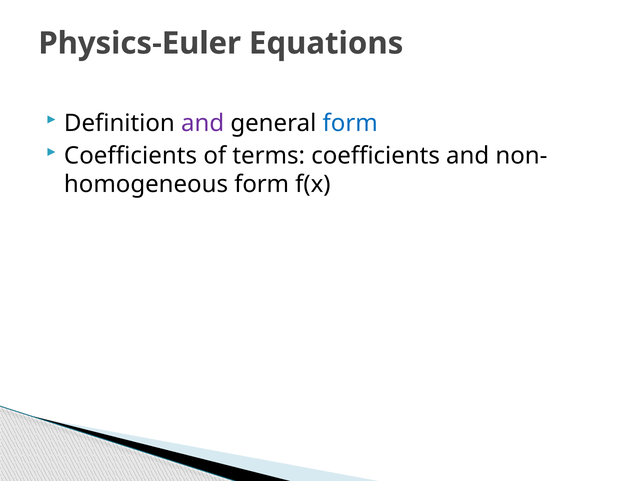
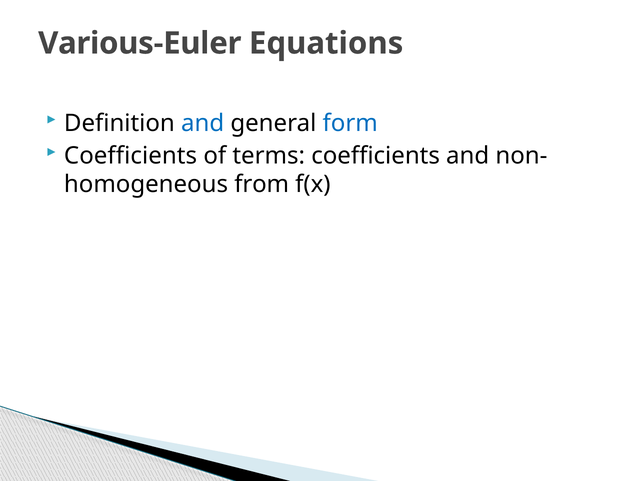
Physics-Euler: Physics-Euler -> Various-Euler (140, 43)
and colour: purple -> blue (203, 123)
form: form -> from (262, 184)
